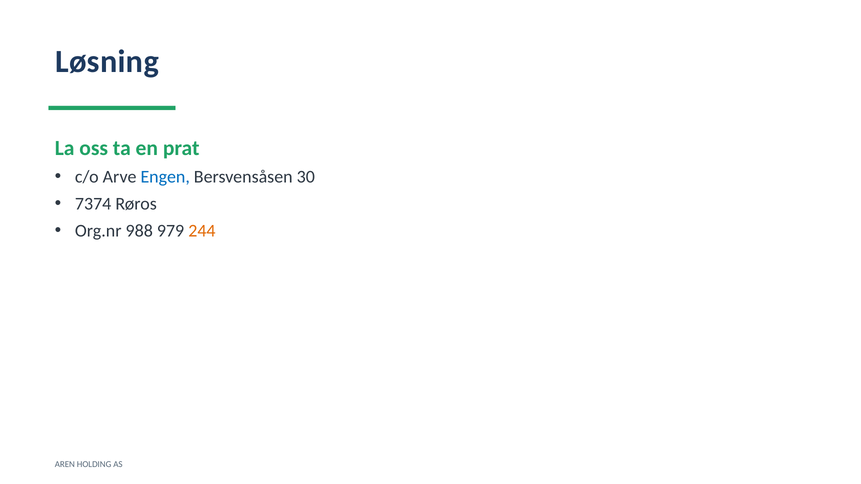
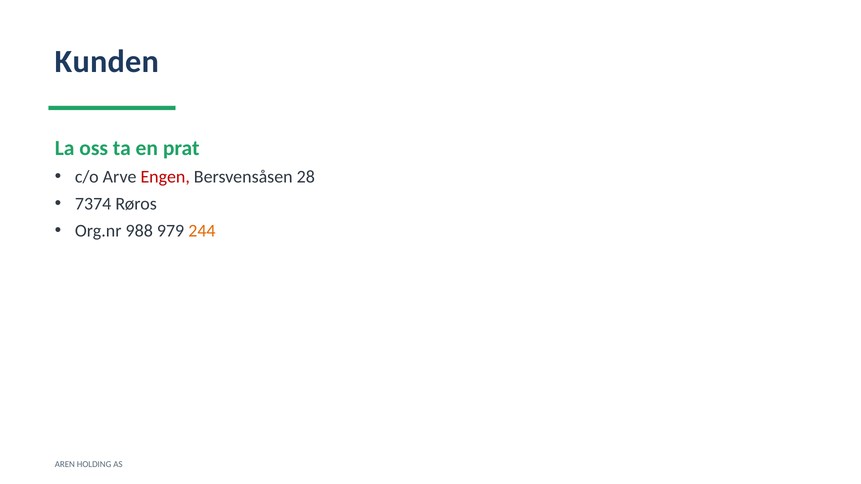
Løsning: Løsning -> Kunden (107, 61)
Engen colour: blue -> red (165, 177)
30: 30 -> 28 (306, 177)
